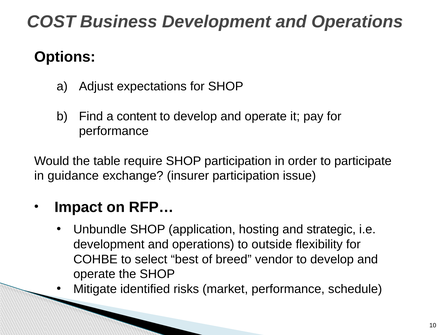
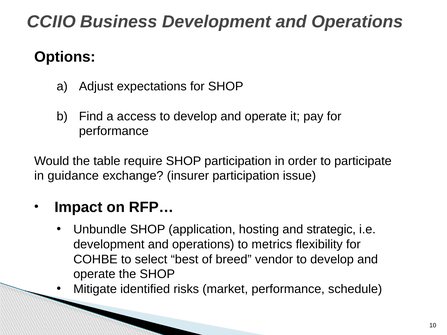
COST: COST -> CCIIO (51, 22)
content: content -> access (137, 116)
outside: outside -> metrics (272, 245)
